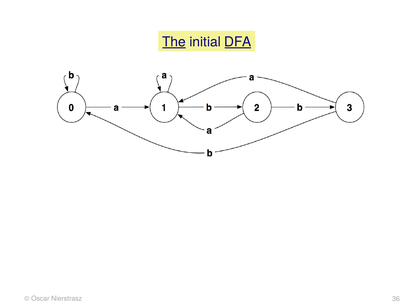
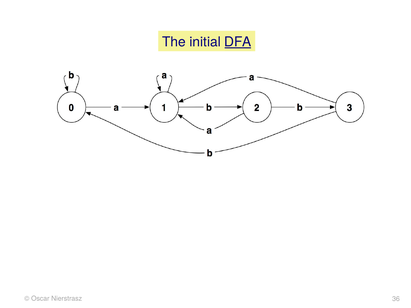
The underline: present -> none (174, 42)
